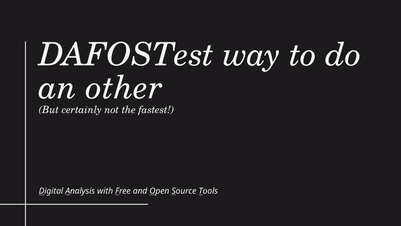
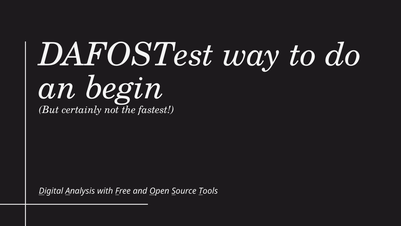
other: other -> begin (125, 88)
